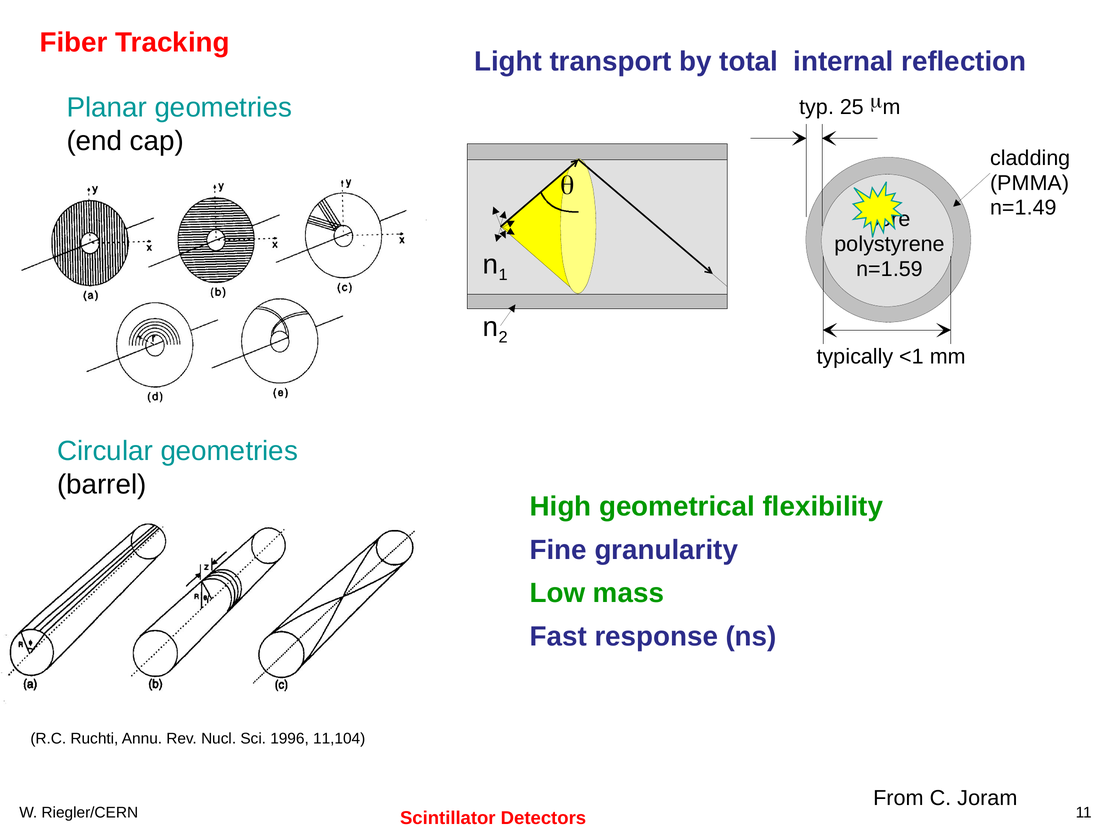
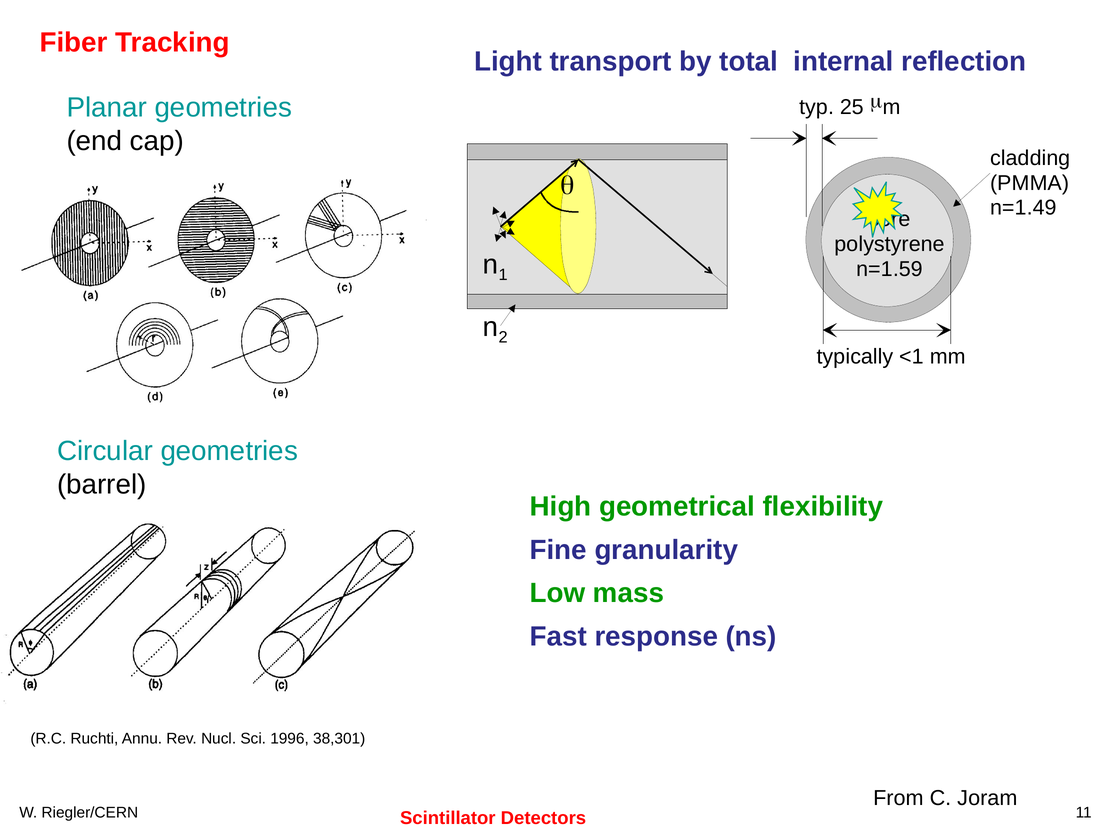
11,104: 11,104 -> 38,301 (339, 739)
